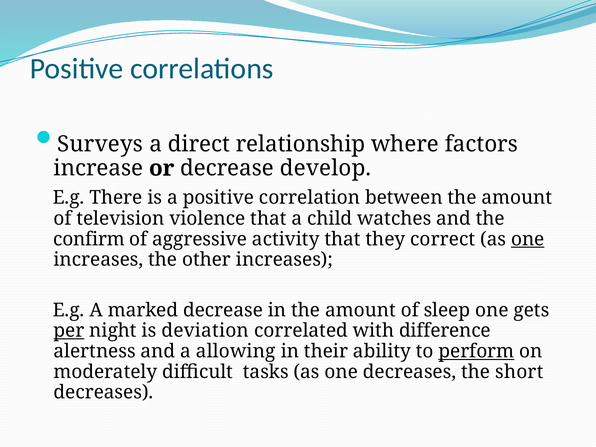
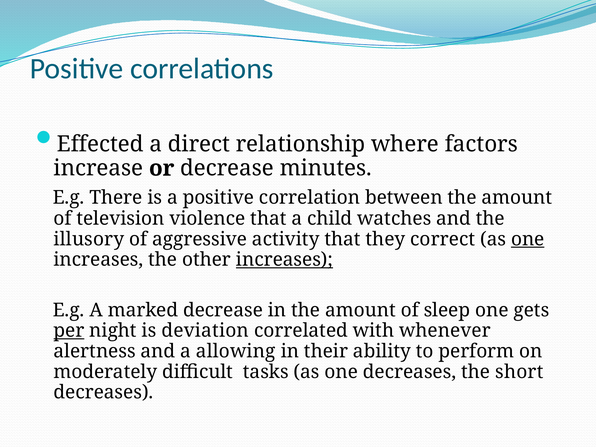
Surveys: Surveys -> Effected (100, 144)
develop: develop -> minutes (326, 168)
confirm: confirm -> illusory (89, 239)
increases underline: none -> present (284, 260)
difference: difference -> whenever (445, 331)
perform underline: present -> none (476, 351)
